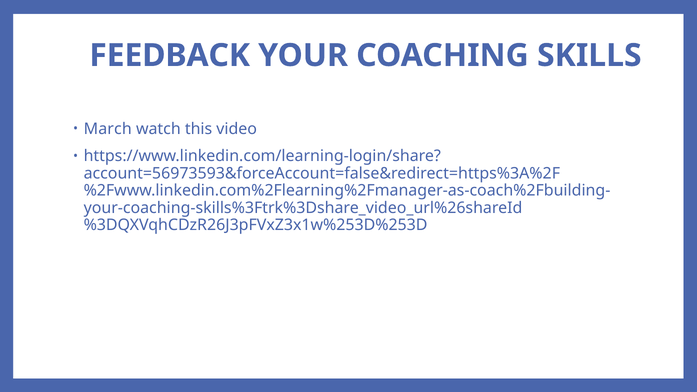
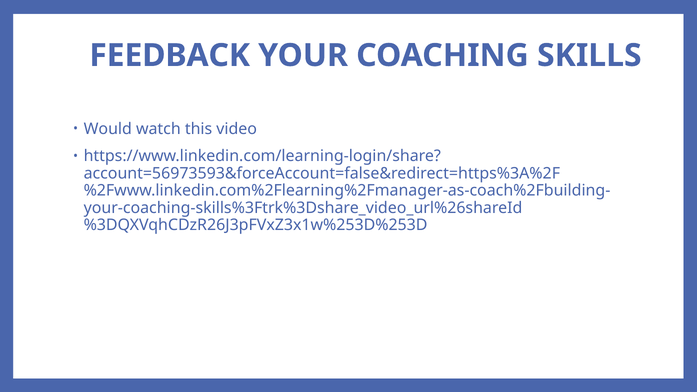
March: March -> Would (108, 129)
